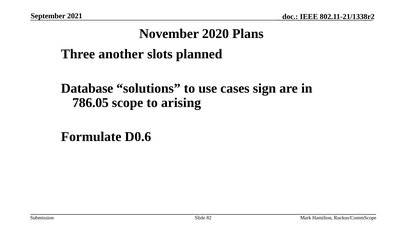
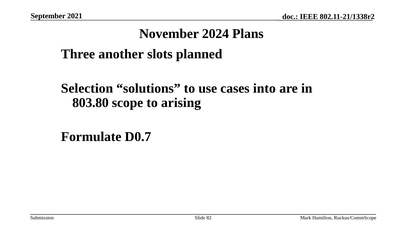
2020: 2020 -> 2024 (215, 34)
Database: Database -> Selection (87, 88)
sign: sign -> into (264, 88)
786.05: 786.05 -> 803.80 (90, 103)
D0.6: D0.6 -> D0.7 (138, 137)
